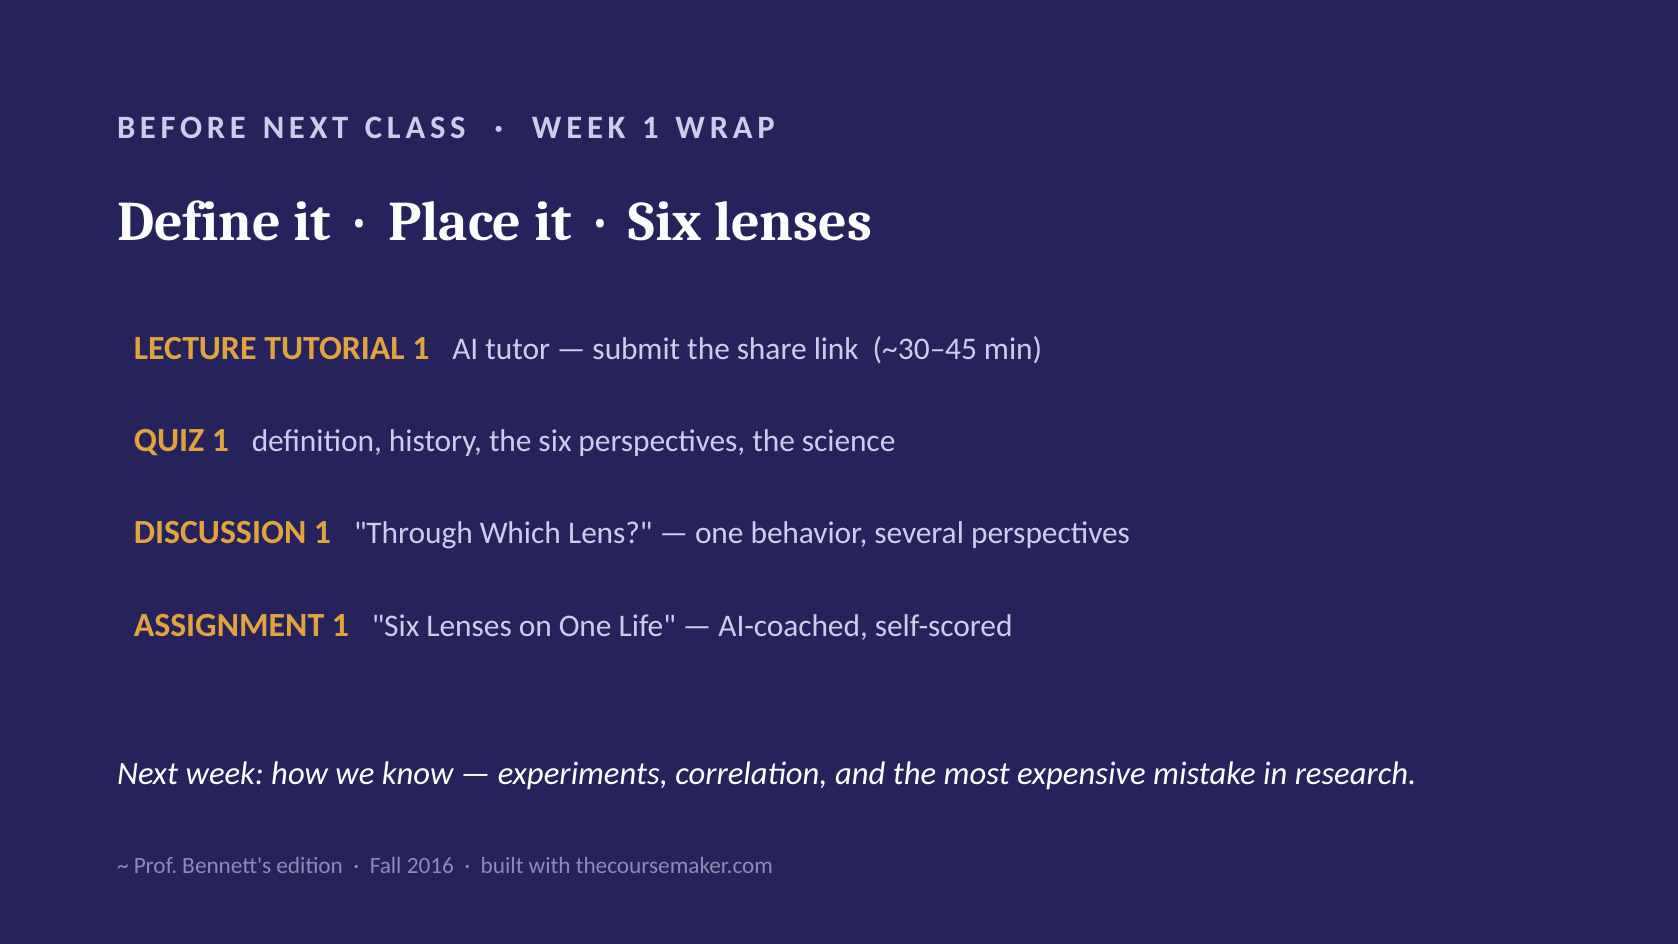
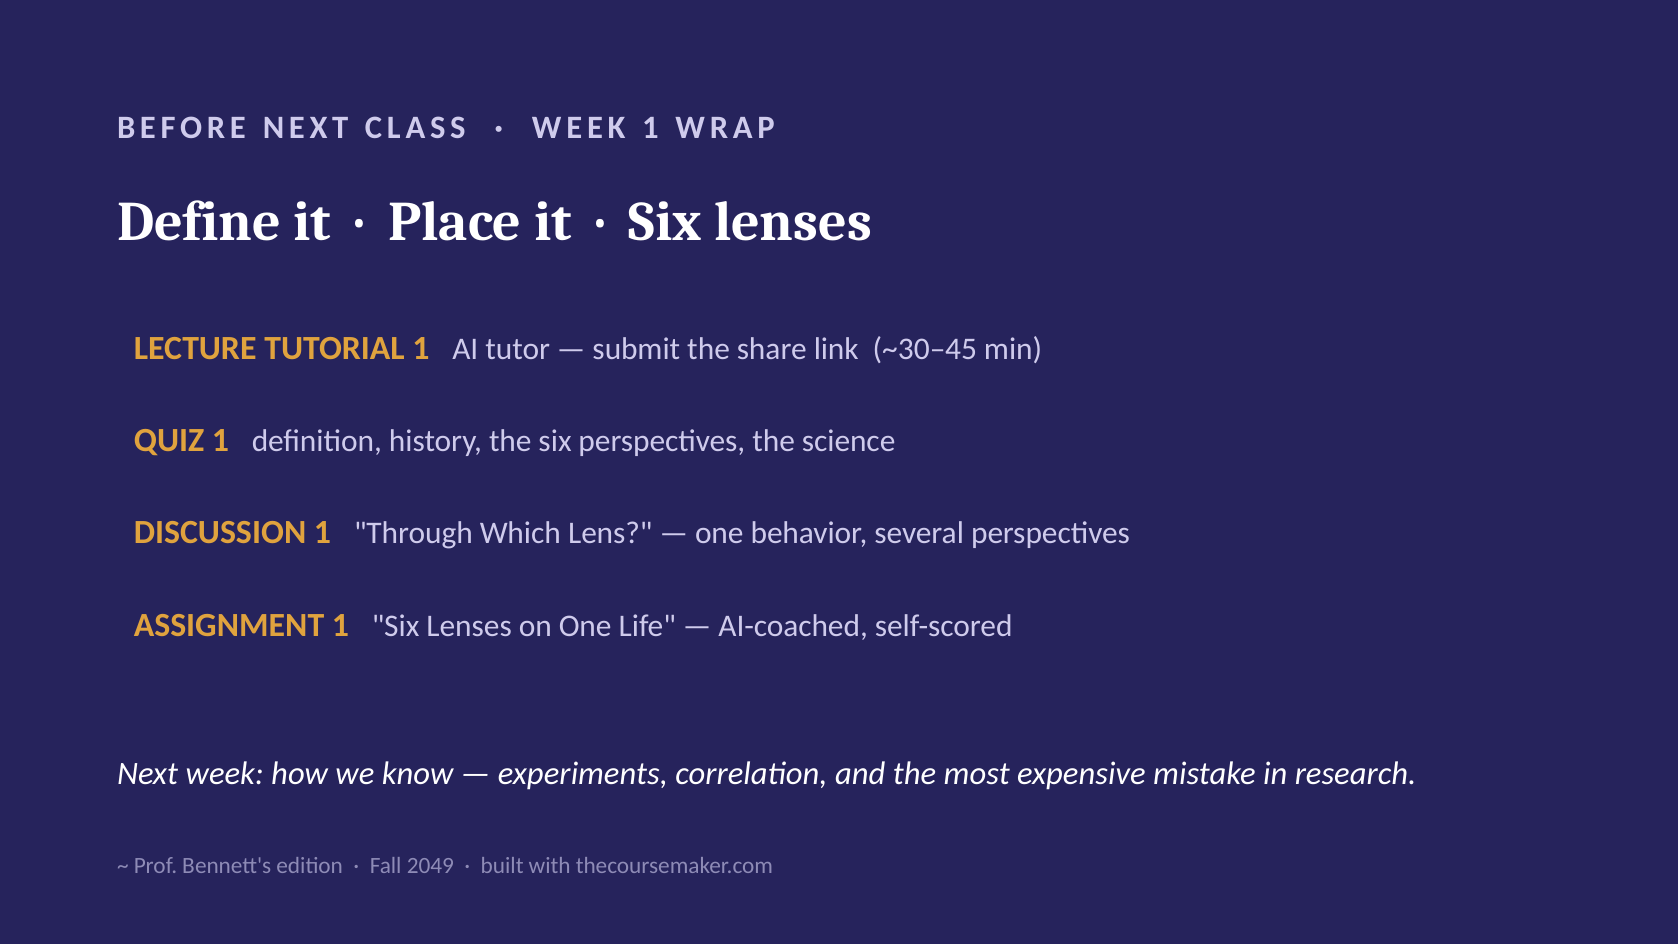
2016: 2016 -> 2049 (430, 866)
